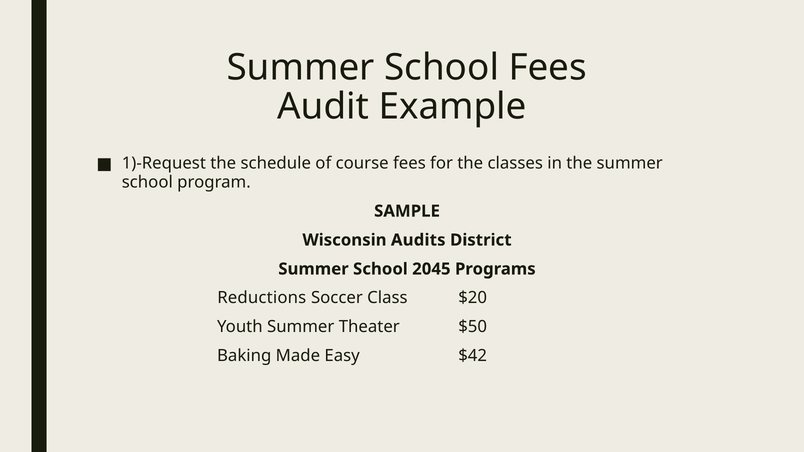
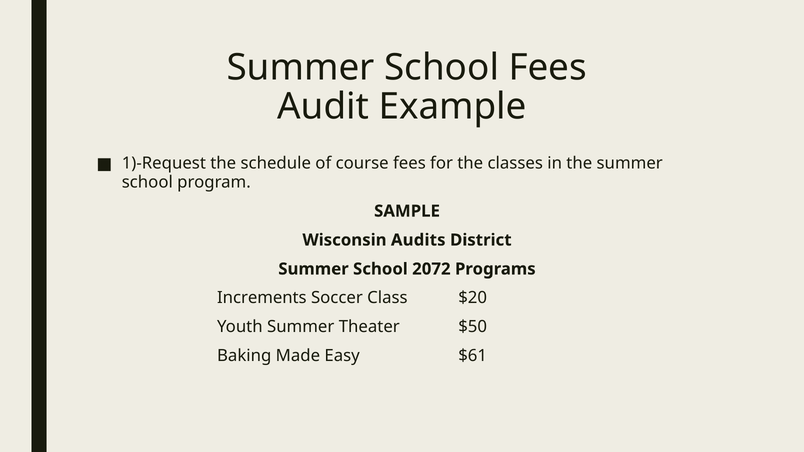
2045: 2045 -> 2072 (431, 269)
Reductions: Reductions -> Increments (262, 298)
$42: $42 -> $61 (473, 356)
